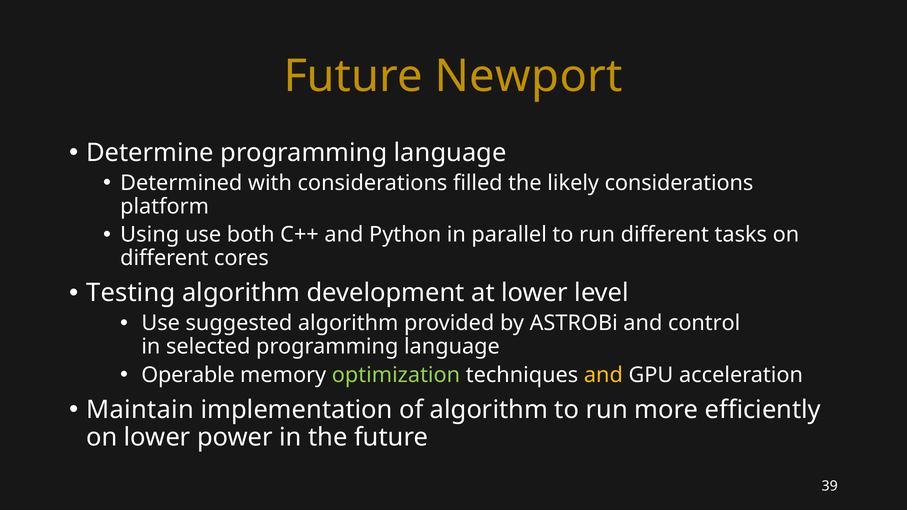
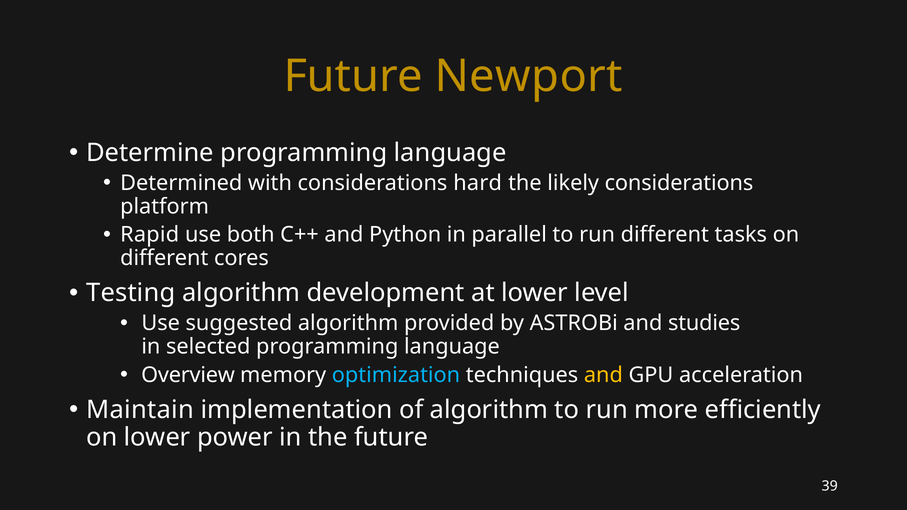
filled: filled -> hard (478, 183)
Using: Using -> Rapid (150, 235)
control: control -> studies (704, 323)
Operable: Operable -> Overview (188, 375)
optimization colour: light green -> light blue (396, 375)
